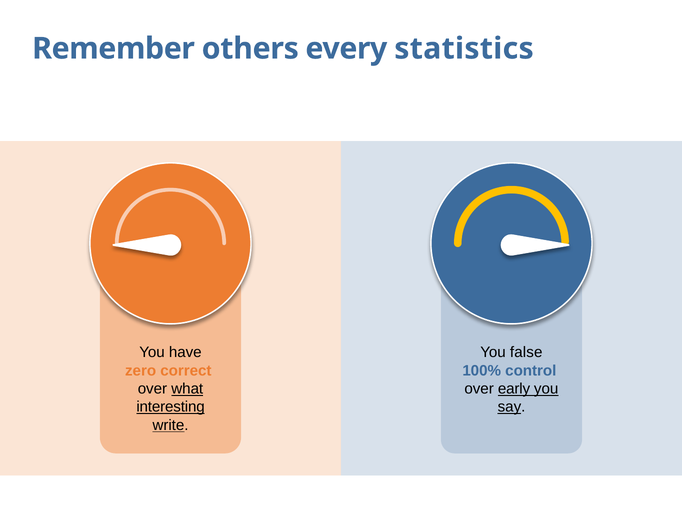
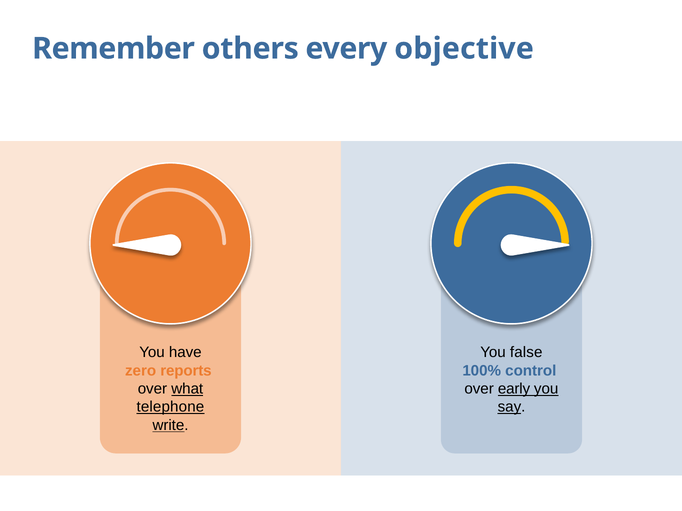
statistics: statistics -> objective (464, 49)
correct: correct -> reports (186, 371)
interesting: interesting -> telephone (170, 407)
